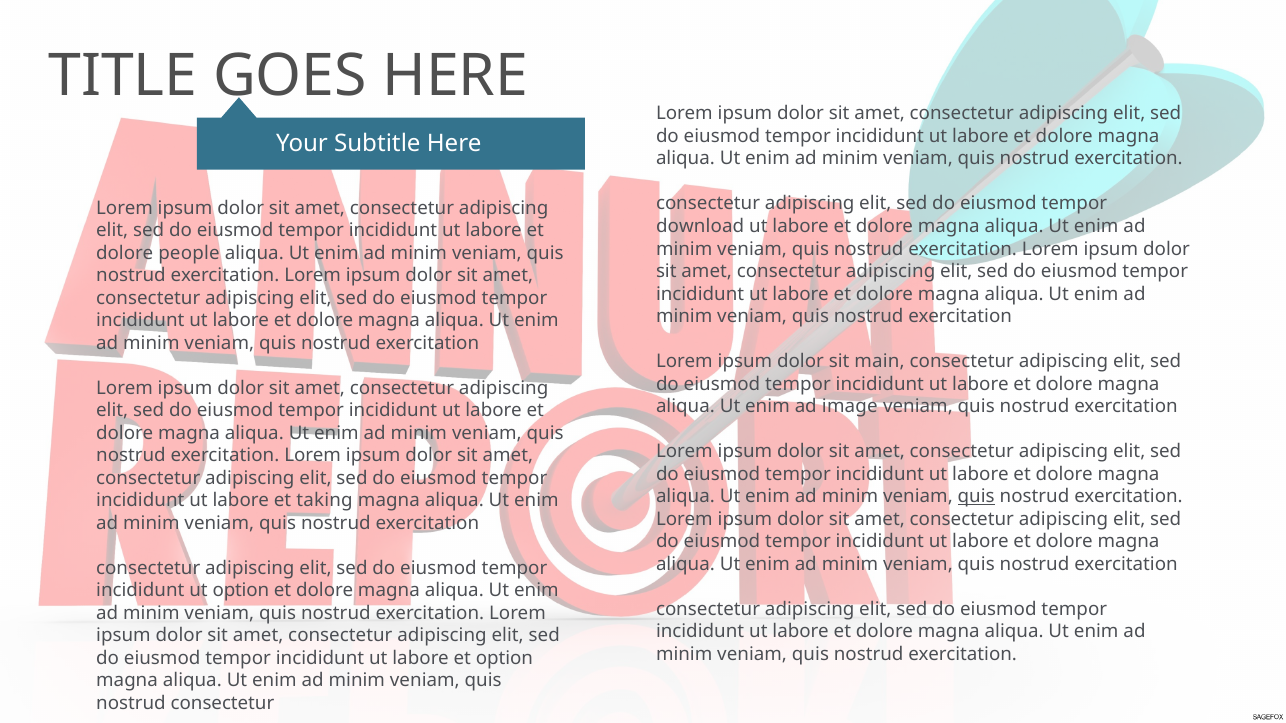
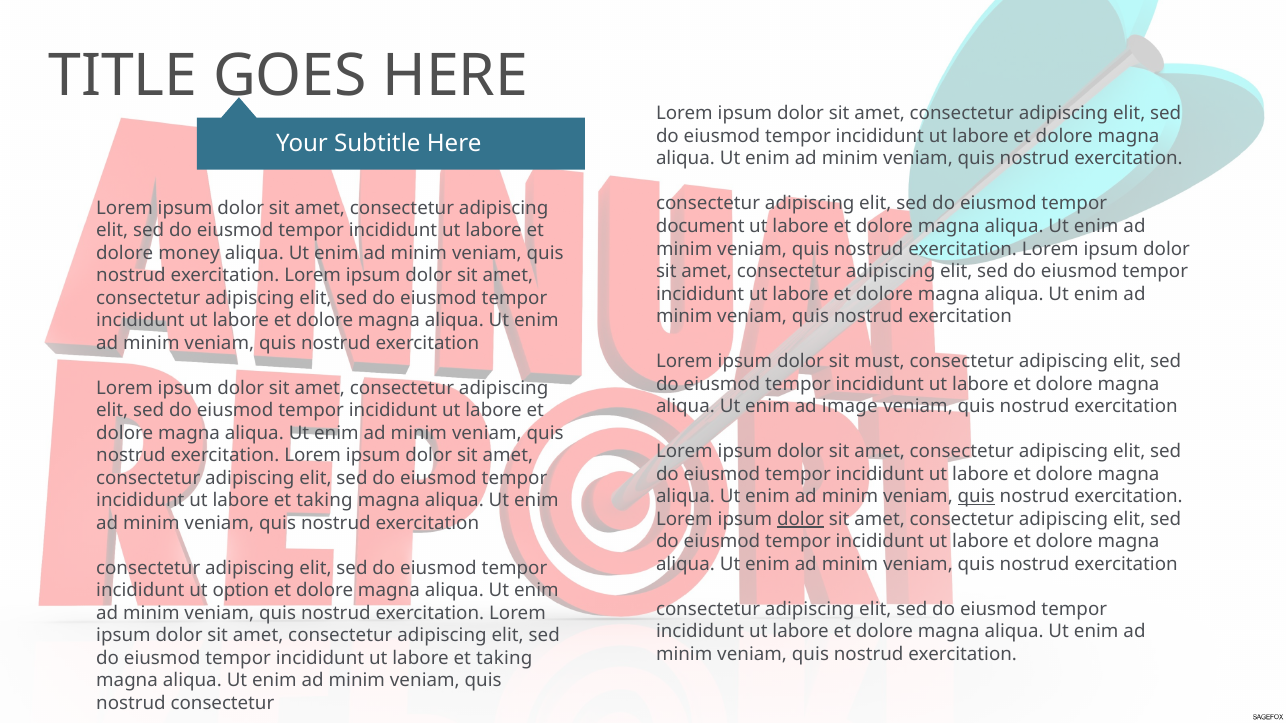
download: download -> document (700, 226)
people: people -> money (189, 253)
main: main -> must (880, 362)
dolor underline: none -> present (801, 519)
option: option -> taking (504, 659)
